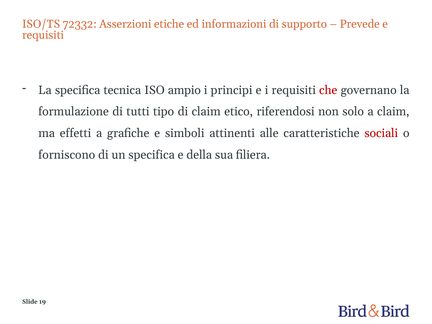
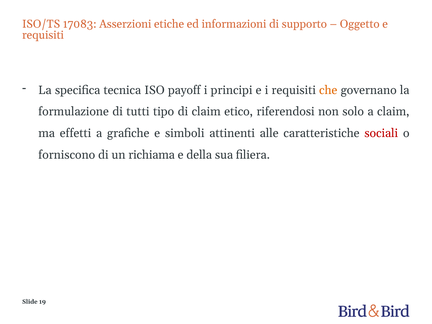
72332: 72332 -> 17083 (80, 24)
Prevede: Prevede -> Oggetto (360, 24)
ampio: ampio -> payoff (184, 90)
che colour: red -> orange (328, 90)
un specifica: specifica -> richiama (152, 155)
